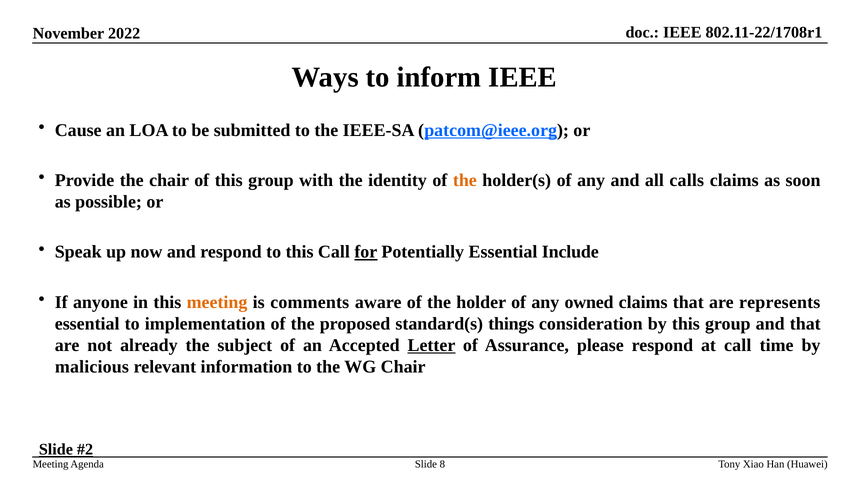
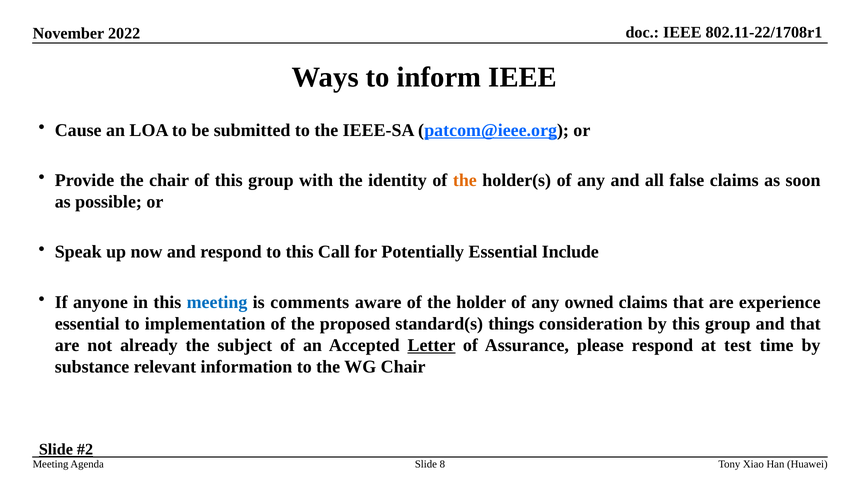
calls: calls -> false (687, 180)
for underline: present -> none (366, 252)
meeting colour: orange -> blue (217, 302)
represents: represents -> experience (780, 302)
at call: call -> test (738, 345)
malicious: malicious -> substance (92, 367)
